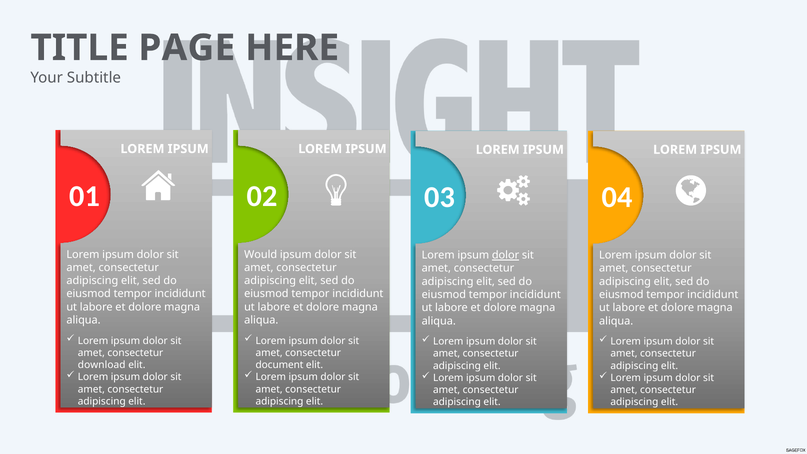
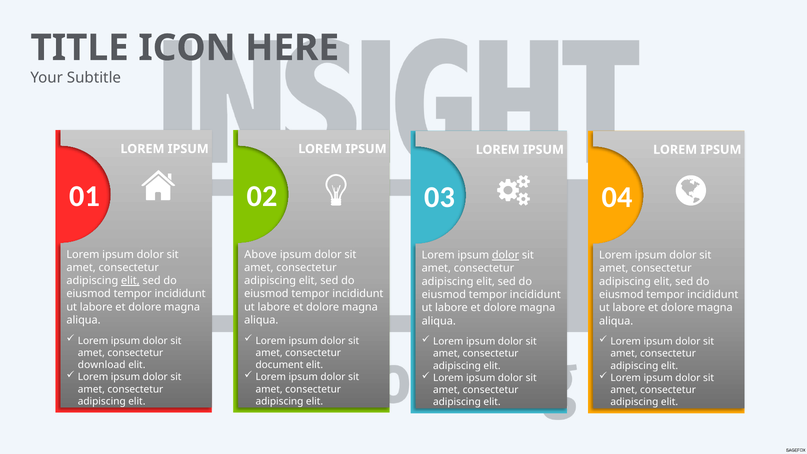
PAGE: PAGE -> ICON (187, 48)
Would: Would -> Above (261, 254)
elit underline: none -> present (130, 281)
